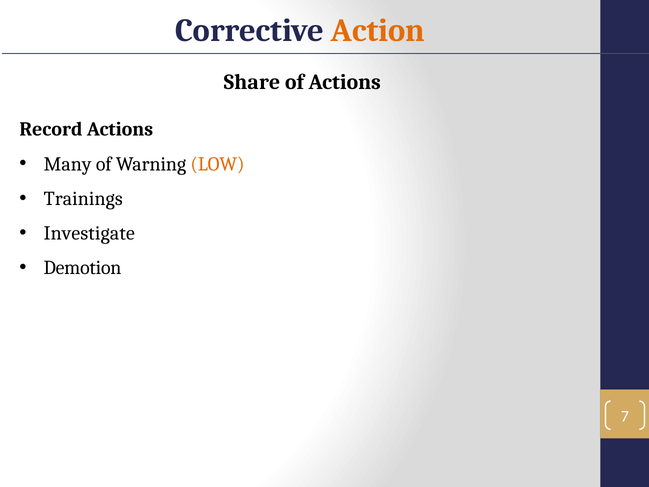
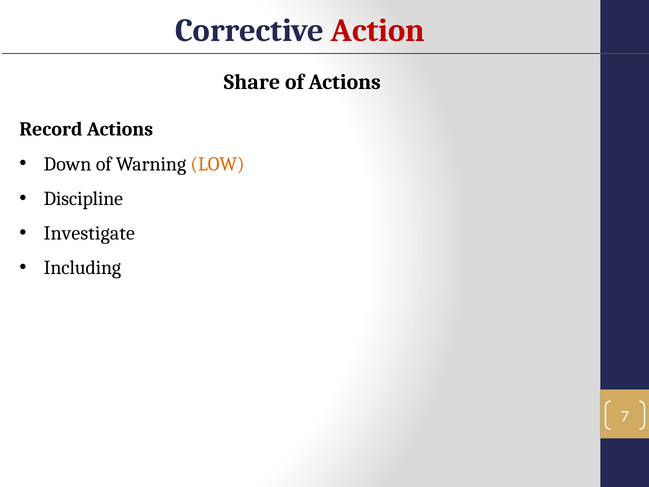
Action colour: orange -> red (378, 30)
Many: Many -> Down (68, 164)
Trainings: Trainings -> Discipline (83, 199)
Demotion: Demotion -> Including (82, 268)
